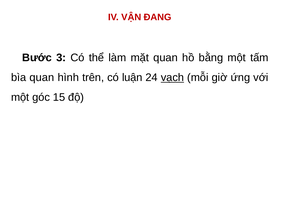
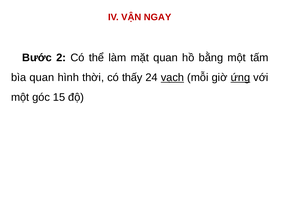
ĐANG: ĐANG -> NGAY (158, 17)
3: 3 -> 2 (61, 58)
trên: trên -> thời (93, 77)
luận: luận -> thấy (132, 77)
ứng underline: none -> present (240, 77)
